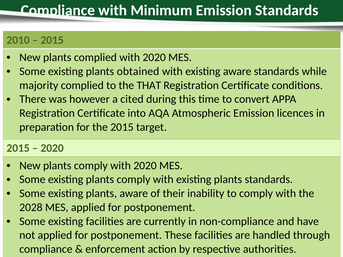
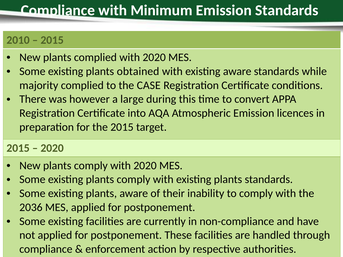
THAT: THAT -> CASE (149, 85)
cited: cited -> large (132, 99)
2028: 2028 -> 2036 (31, 208)
